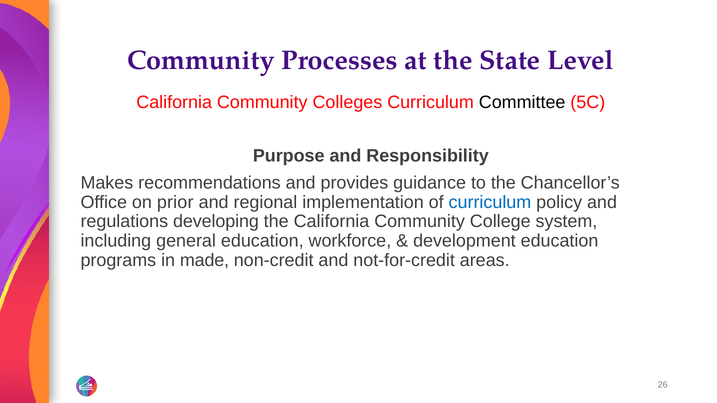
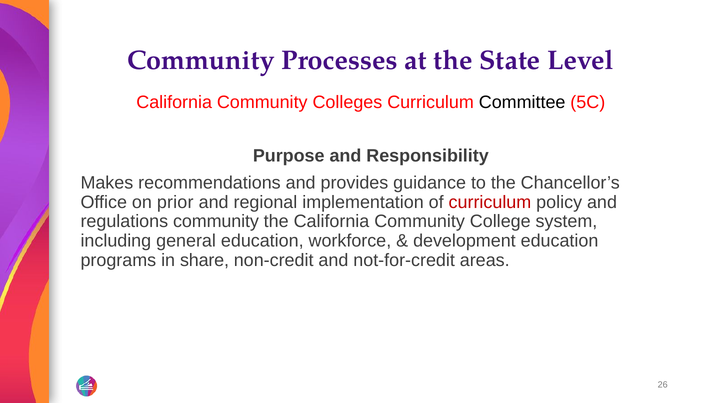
curriculum colour: blue -> red (490, 202)
regulations developing: developing -> community (216, 222)
made: made -> share (205, 260)
